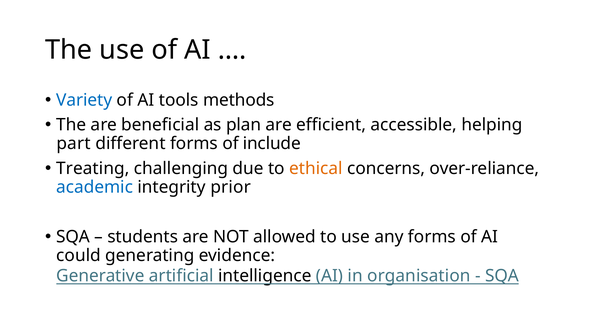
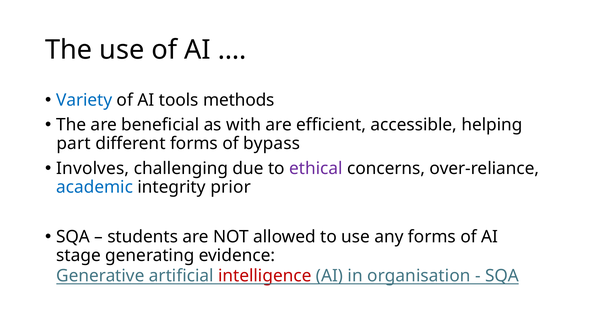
plan: plan -> with (244, 125)
include: include -> bypass (272, 144)
Treating: Treating -> Involves (93, 168)
ethical colour: orange -> purple (316, 168)
could: could -> stage (79, 255)
intelligence colour: black -> red (265, 276)
